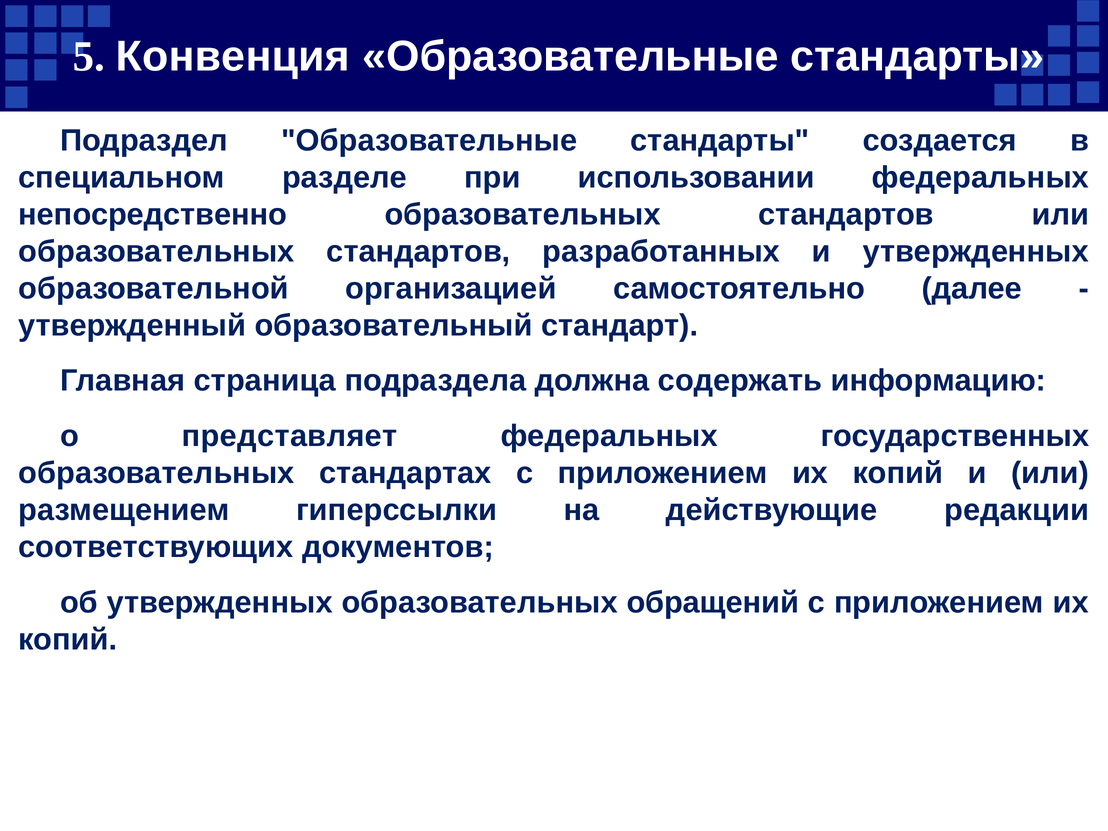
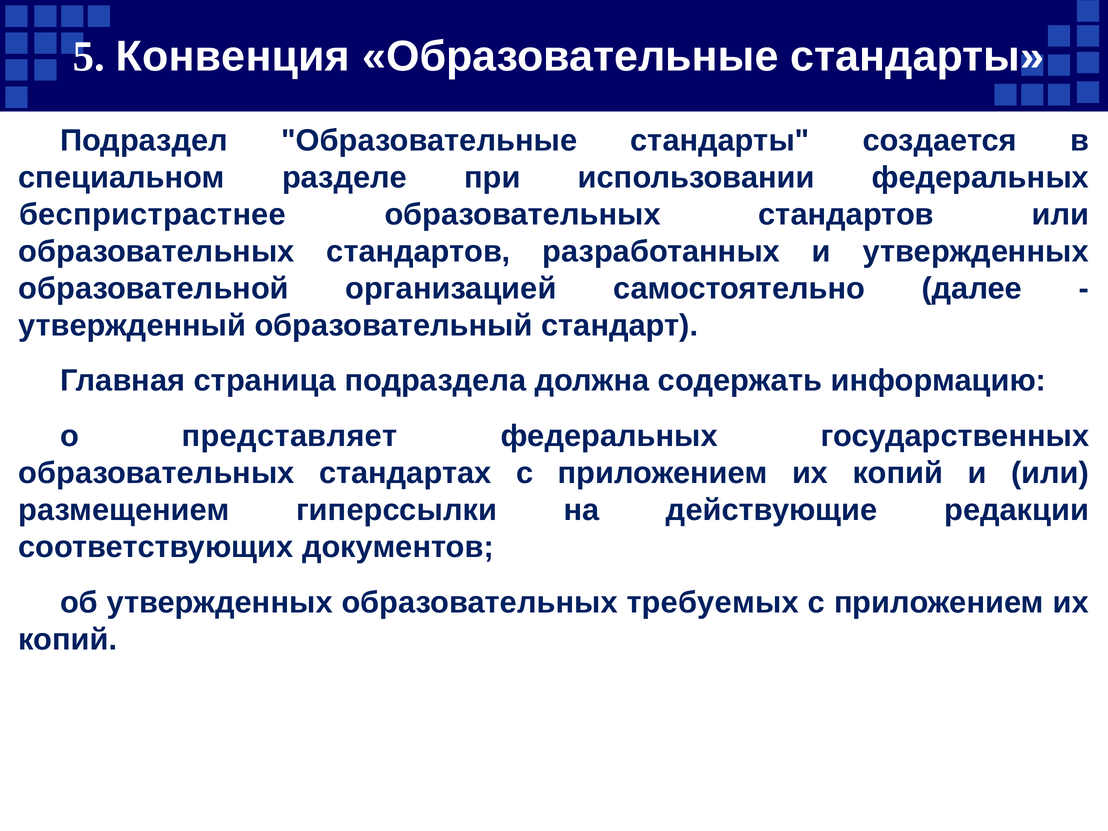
непосредственно: непосредственно -> беспристрастнее (153, 215)
обращений: обращений -> требуемых (713, 602)
